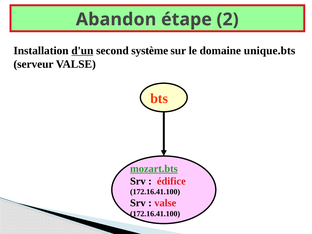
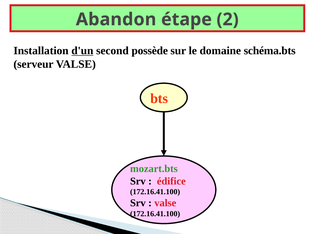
système: système -> possède (150, 51)
unique.bts: unique.bts -> schéma.bts (270, 51)
mozart.bts underline: present -> none (154, 169)
